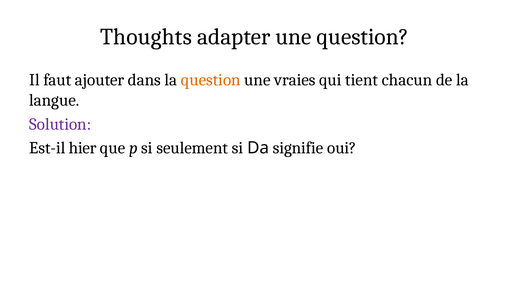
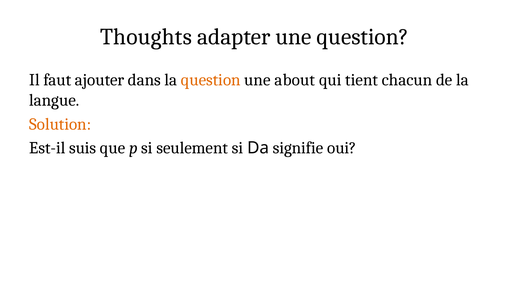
vraies: vraies -> about (295, 80)
Solution colour: purple -> orange (60, 124)
hier: hier -> suis (83, 148)
